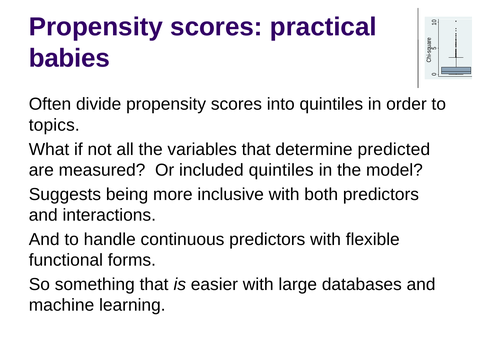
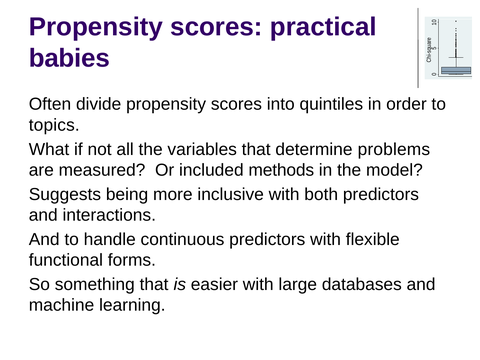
predicted: predicted -> problems (394, 149)
included quintiles: quintiles -> methods (281, 170)
